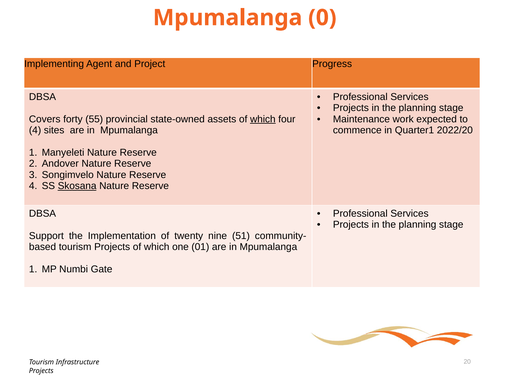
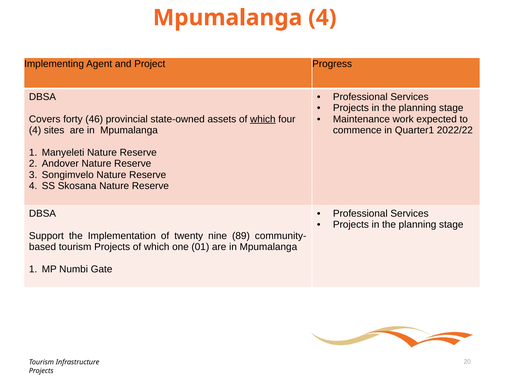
Mpumalanga 0: 0 -> 4 (322, 18)
55: 55 -> 46 (94, 119)
2022/20: 2022/20 -> 2022/22 (455, 130)
Skosana underline: present -> none (77, 186)
51: 51 -> 89 (241, 236)
